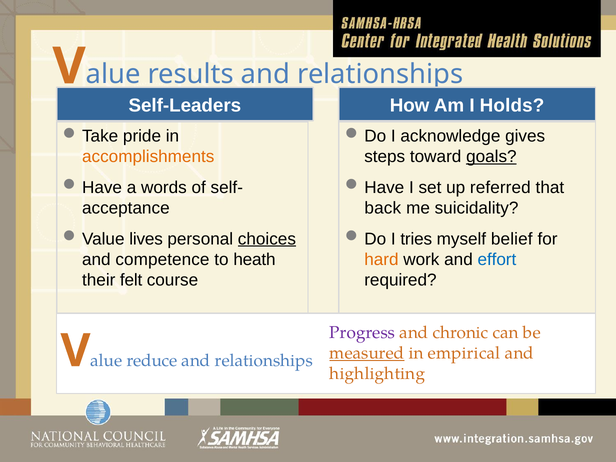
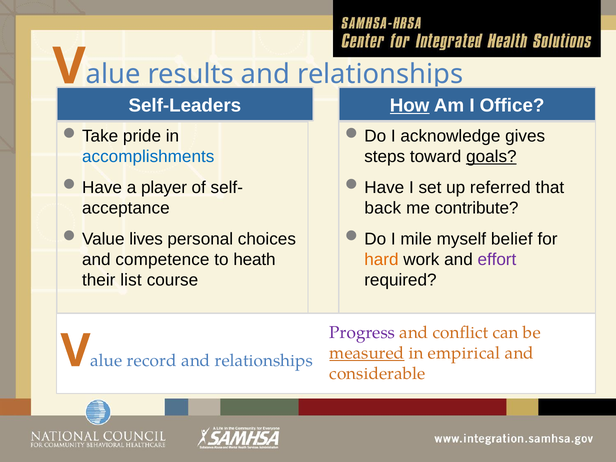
How underline: none -> present (410, 105)
Holds: Holds -> Office (512, 105)
accomplishments colour: orange -> blue (148, 157)
words: words -> player (164, 188)
suicidality: suicidality -> contribute (477, 208)
choices underline: present -> none (267, 239)
tries: tries -> mile (416, 239)
effort colour: blue -> purple (497, 259)
felt: felt -> list (131, 280)
chronic: chronic -> conflict (461, 333)
reduce: reduce -> record (152, 361)
highlighting: highlighting -> considerable (377, 374)
